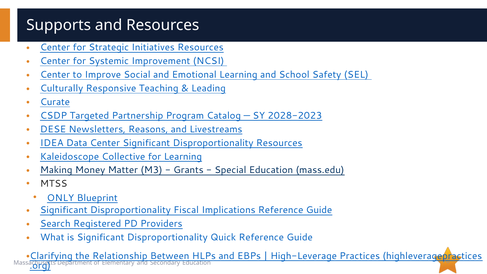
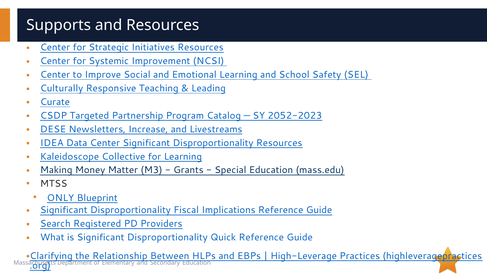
2028-2023: 2028-2023 -> 2052-2023 (295, 116)
Reasons: Reasons -> Increase (148, 129)
